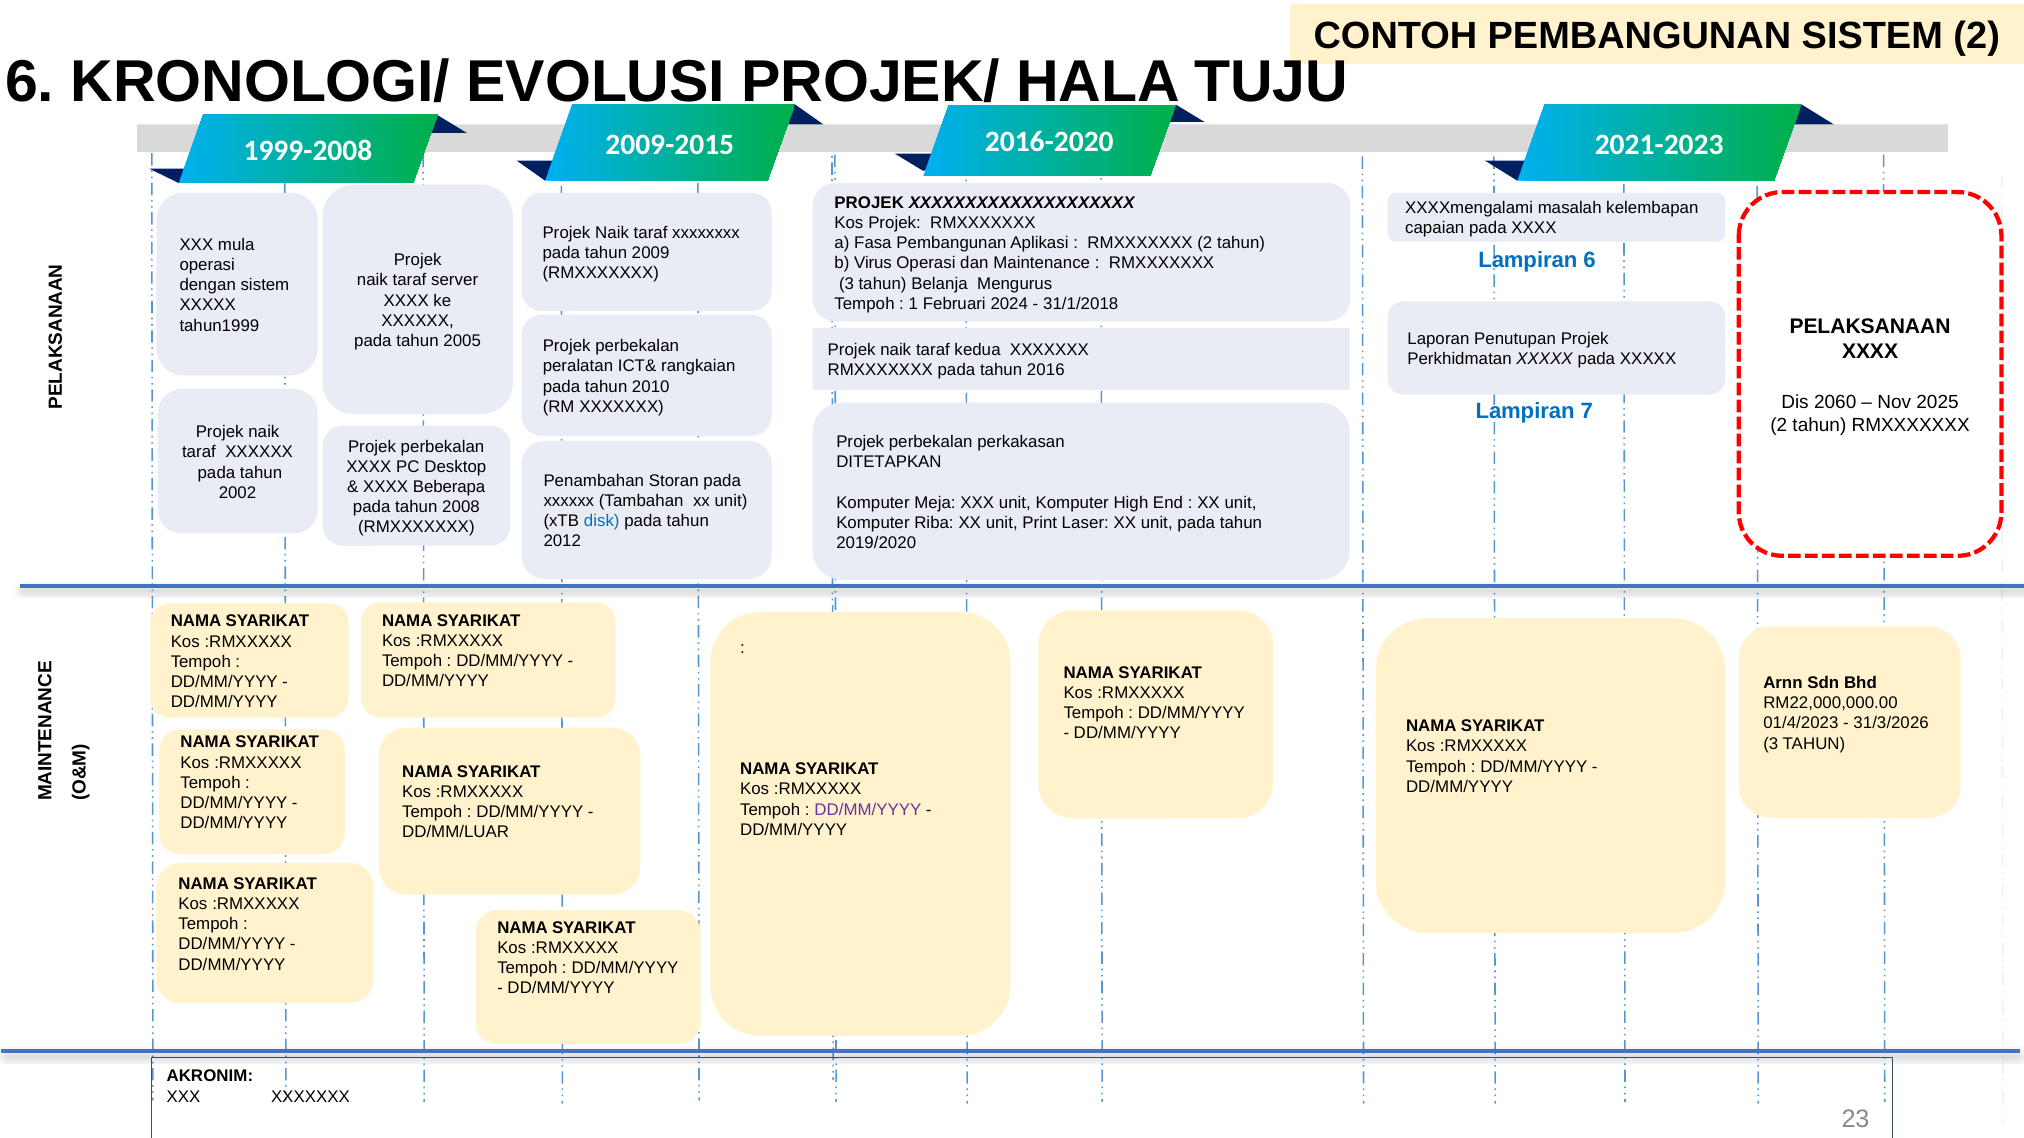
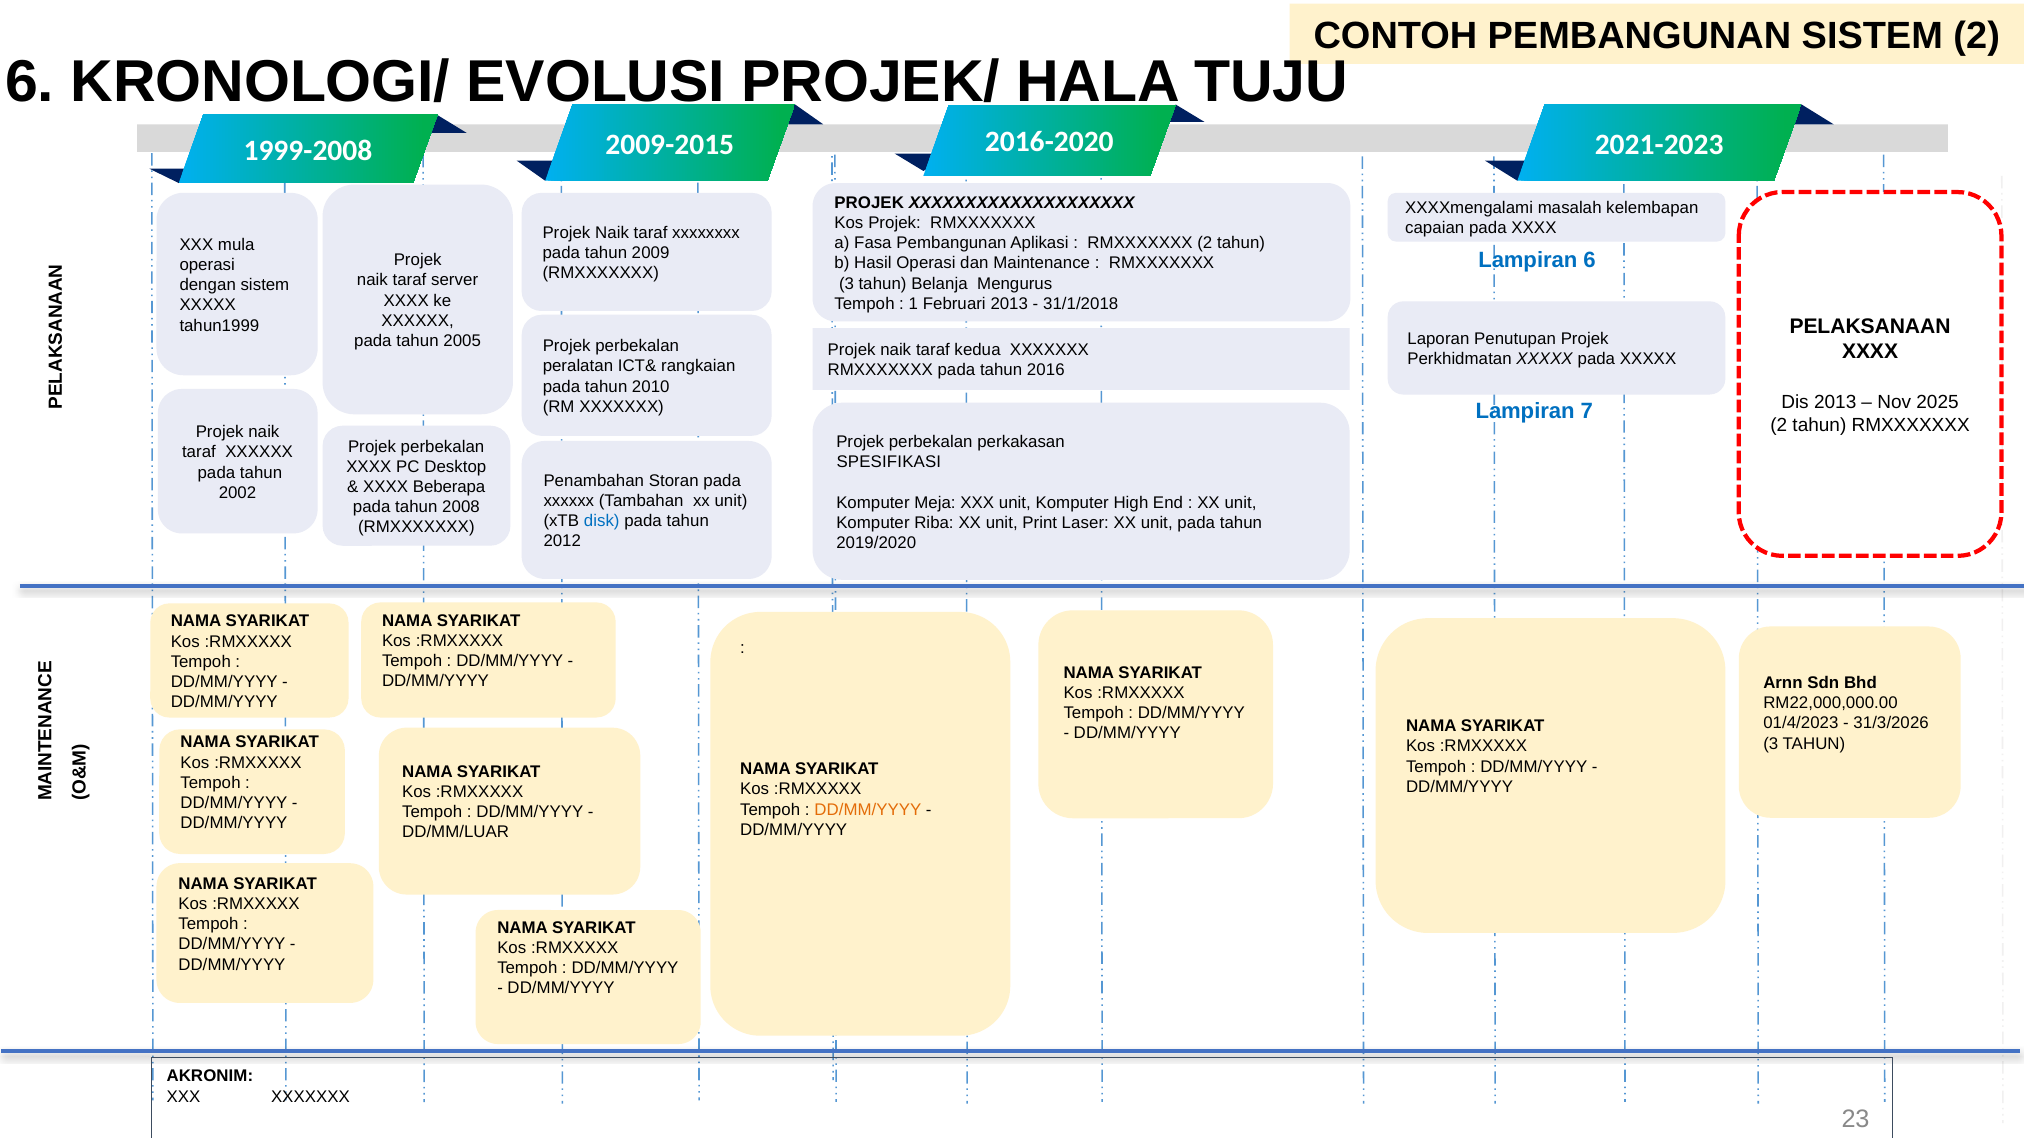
Virus: Virus -> Hasil (873, 264)
Februari 2024: 2024 -> 2013 (1009, 304)
Dis 2060: 2060 -> 2013 (1835, 403)
DITETAPKAN: DITETAPKAN -> SPESIFIKASI (889, 462)
DD/MM/YYYY colour: purple -> orange (868, 810)
